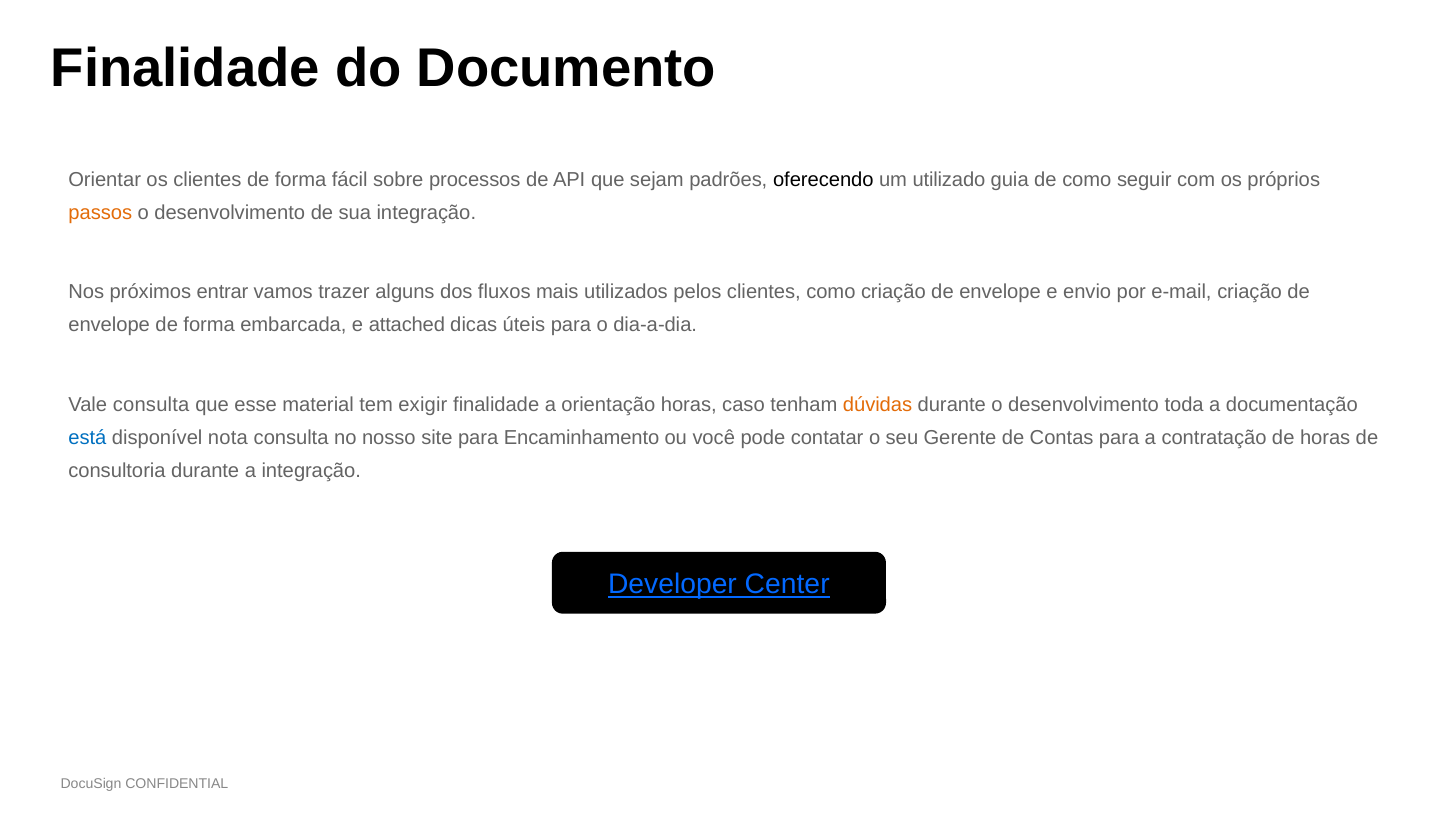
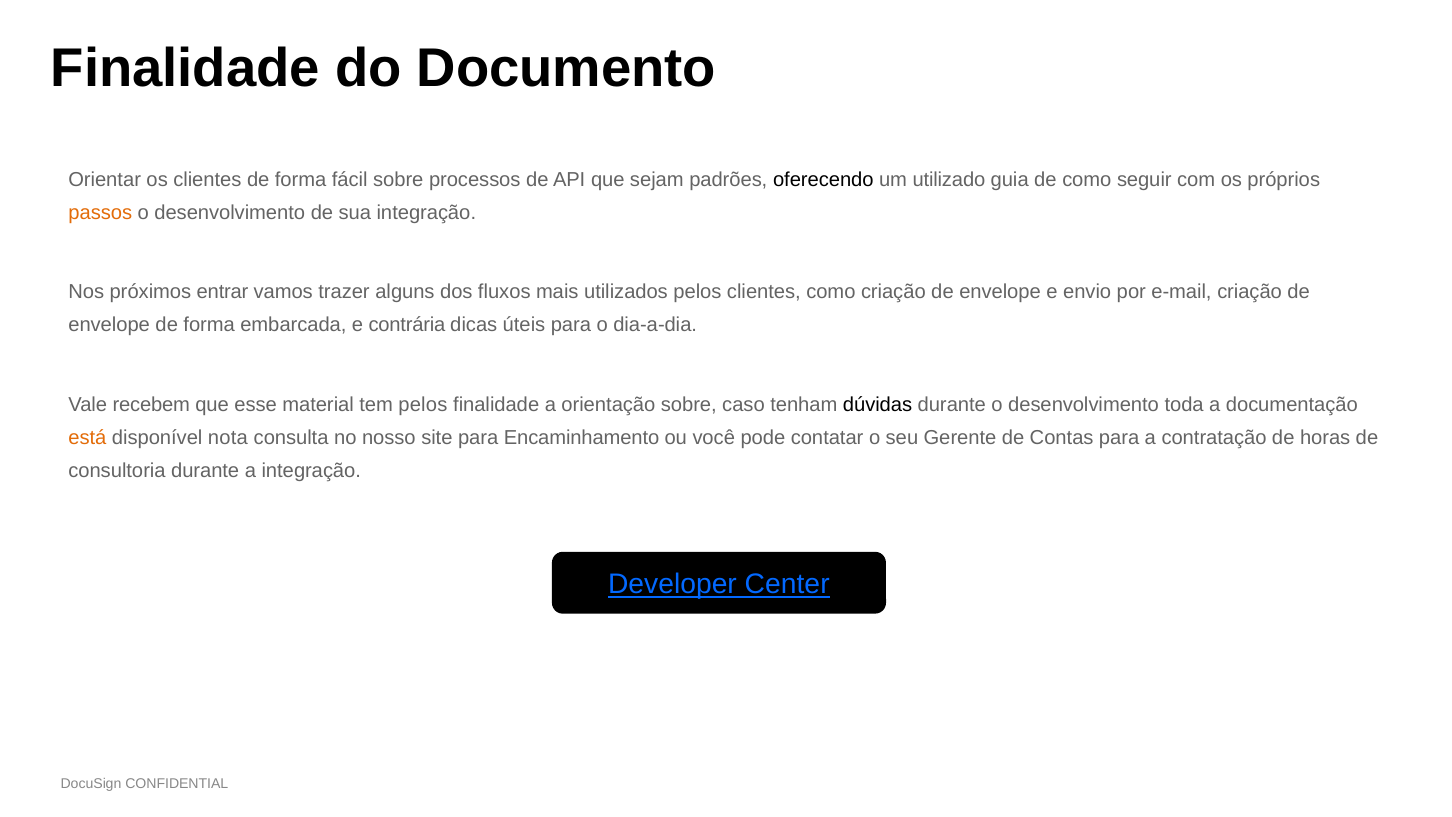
attached: attached -> contrária (407, 325)
Vale consulta: consulta -> recebem (151, 405)
tem exigir: exigir -> pelos (423, 405)
orientação horas: horas -> sobre (689, 405)
dúvidas colour: orange -> black (878, 405)
está colour: blue -> orange (87, 438)
